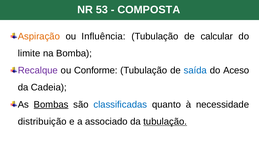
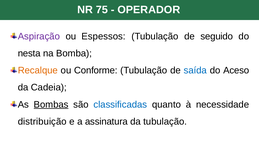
53: 53 -> 75 (102, 10)
COMPOSTA: COMPOSTA -> OPERADOR (149, 10)
Aspiração colour: orange -> purple (39, 36)
Influência: Influência -> Espessos (104, 36)
calcular: calcular -> seguido (217, 36)
limite: limite -> nesta (29, 53)
Recalque colour: purple -> orange (38, 70)
associado: associado -> assinatura (106, 121)
tubulação underline: present -> none (165, 121)
